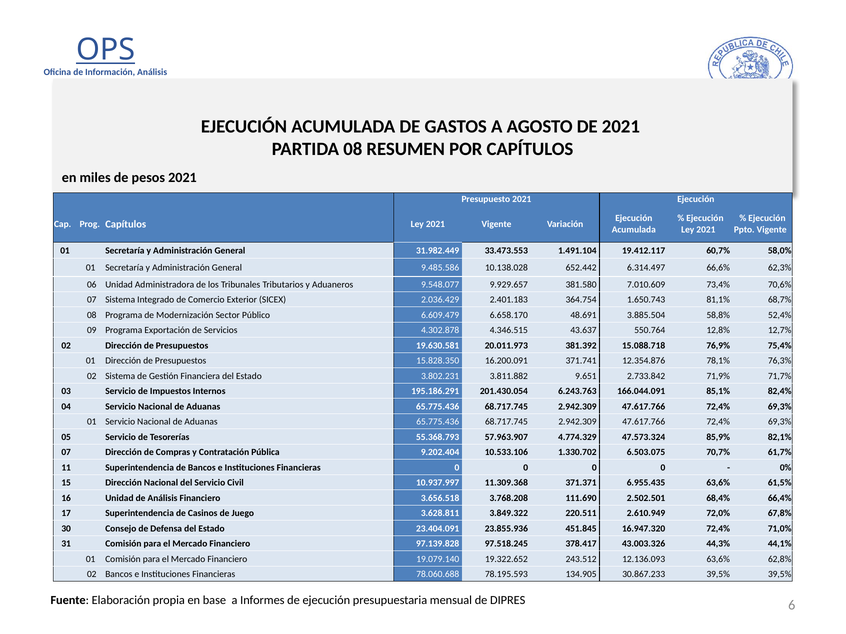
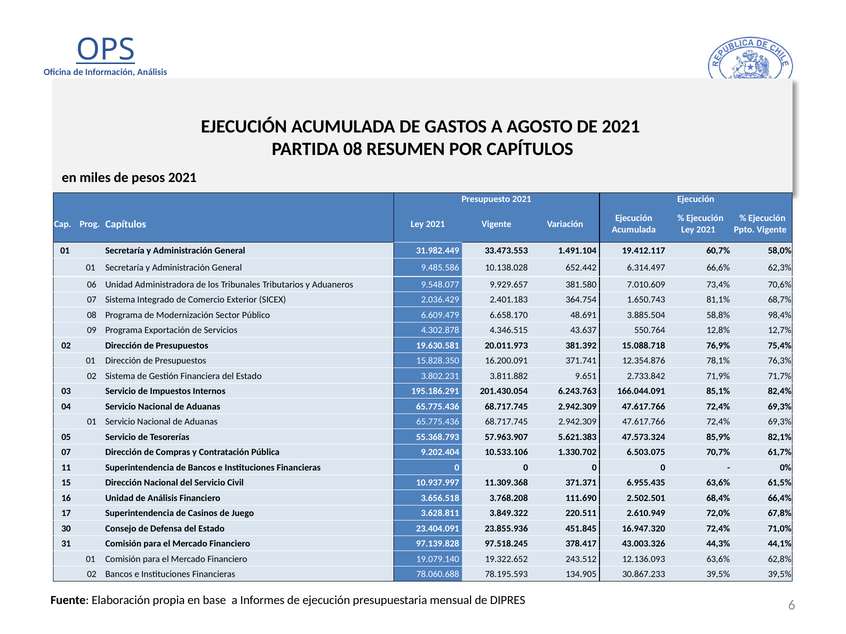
52,4%: 52,4% -> 98,4% (780, 315)
4.774.329: 4.774.329 -> 5.621.383 (577, 437)
